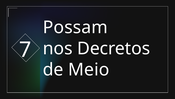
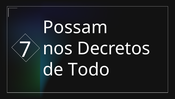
Meio: Meio -> Todo (89, 69)
